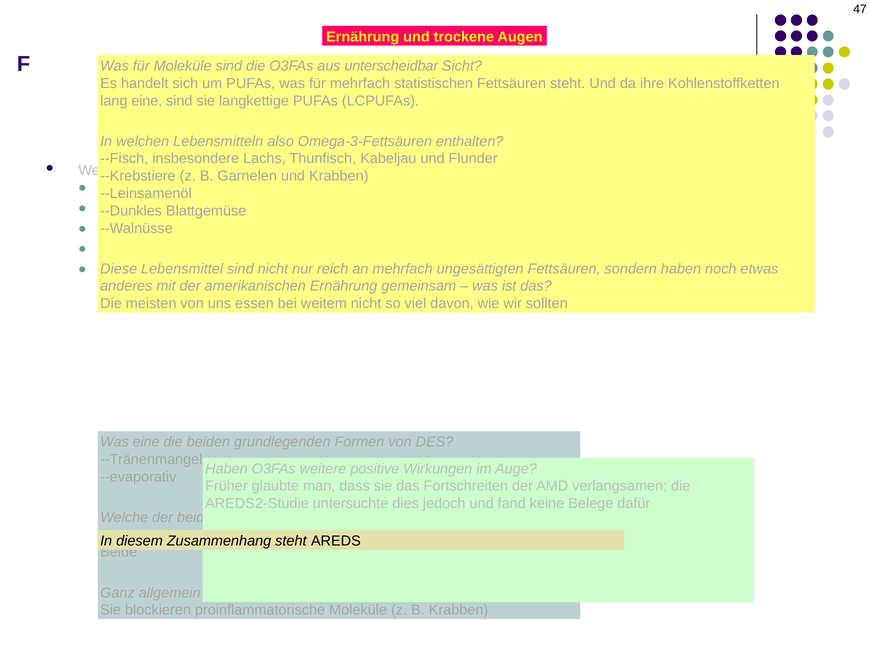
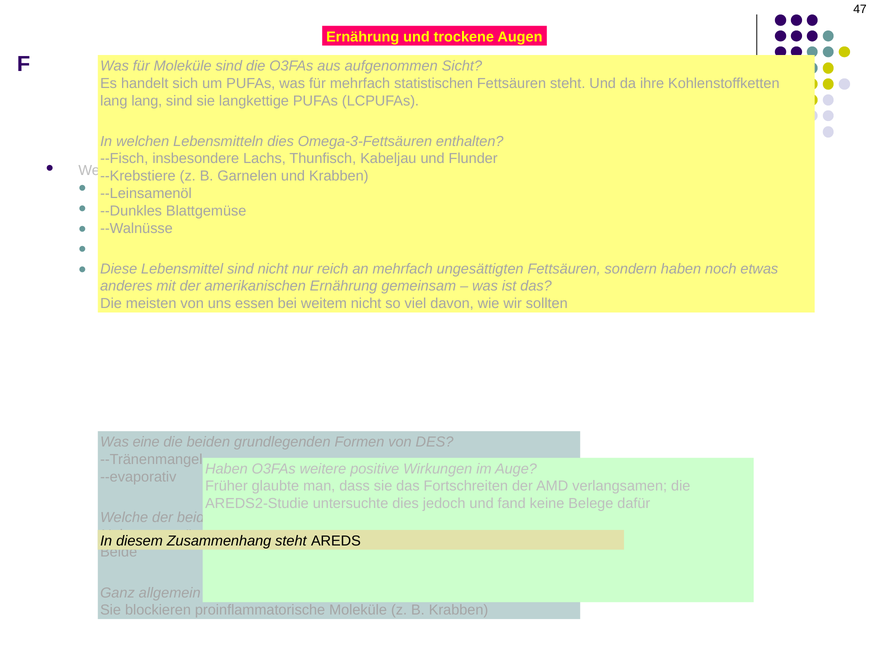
unterscheidbar: unterscheidbar -> aufgenommen (391, 66)
lang eine: eine -> lang (147, 101)
Lebensmitteln also: also -> dies (281, 141)
